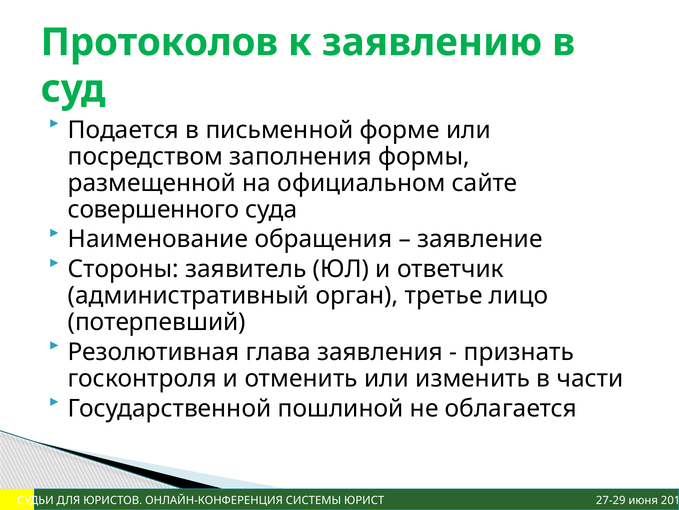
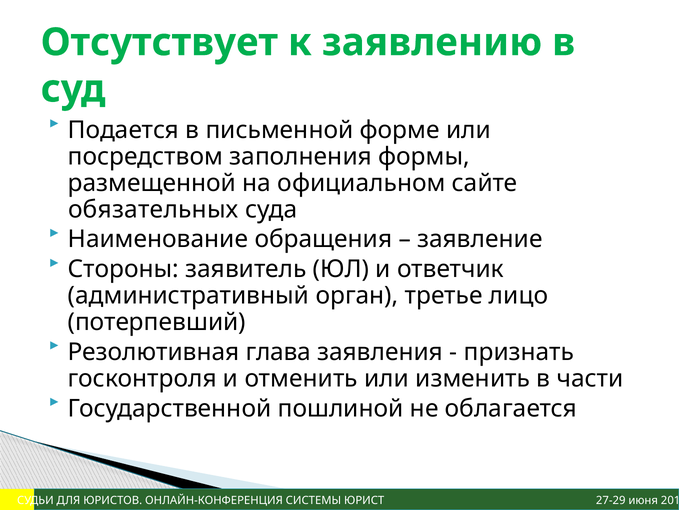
Протоколов: Протоколов -> Отсутствует (159, 42)
совершенного: совершенного -> обязательных (153, 209)
